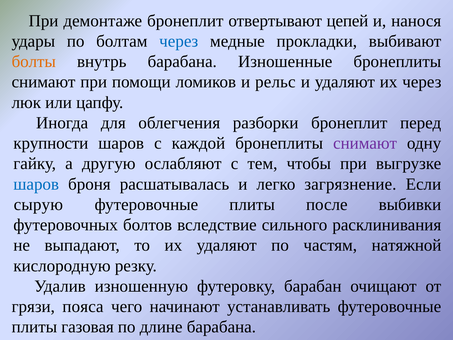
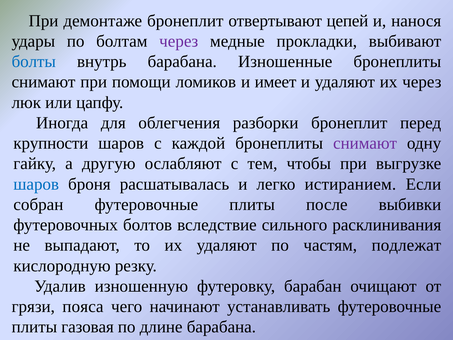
через colour: blue -> purple (179, 41)
болты colour: orange -> blue (34, 62)
рельс: рельс -> имеет (276, 82)
загрязнение: загрязнение -> истиранием (350, 184)
сырую: сырую -> собран (38, 204)
натяжной: натяжной -> подлежат (406, 245)
